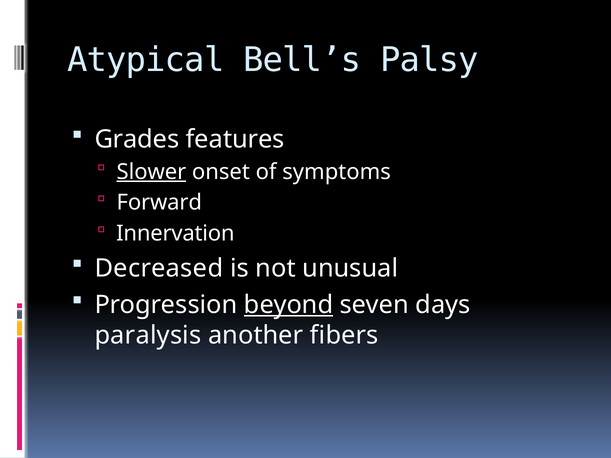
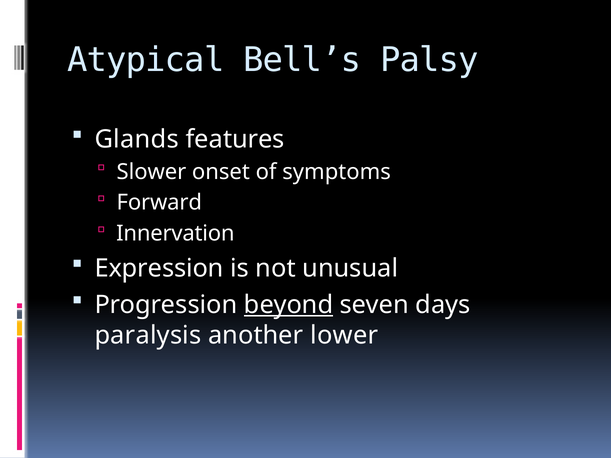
Grades: Grades -> Glands (137, 139)
Slower underline: present -> none (151, 172)
Decreased: Decreased -> Expression (159, 268)
fibers: fibers -> lower (344, 335)
